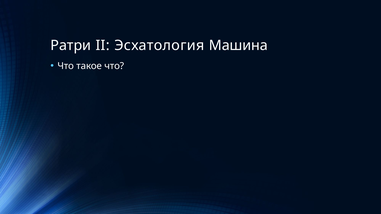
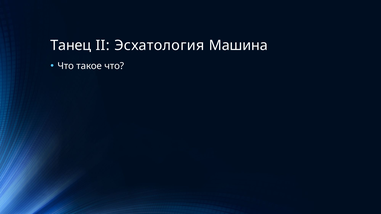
Ратри: Ратри -> Танец (71, 46)
